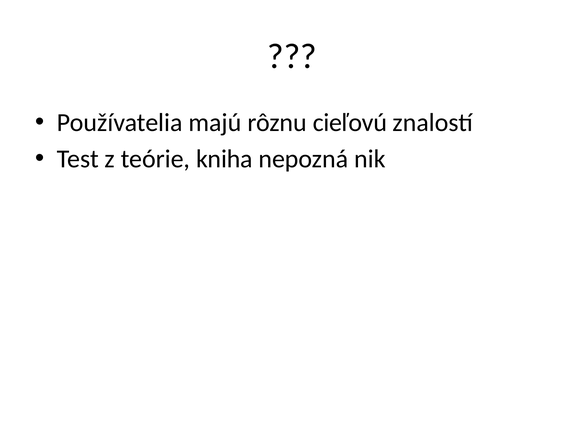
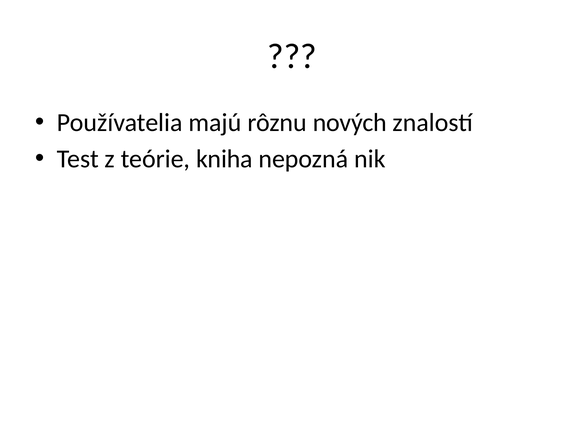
cieľovú: cieľovú -> nových (350, 123)
